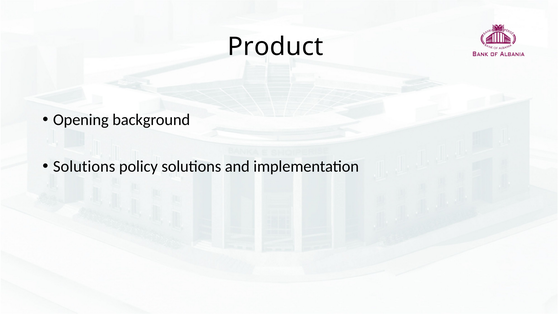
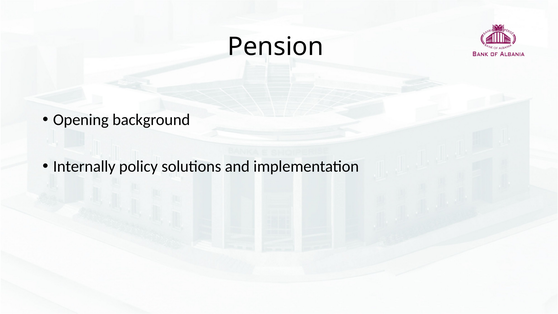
Product: Product -> Pension (276, 47)
Solutions: Solutions -> Internally (84, 166)
